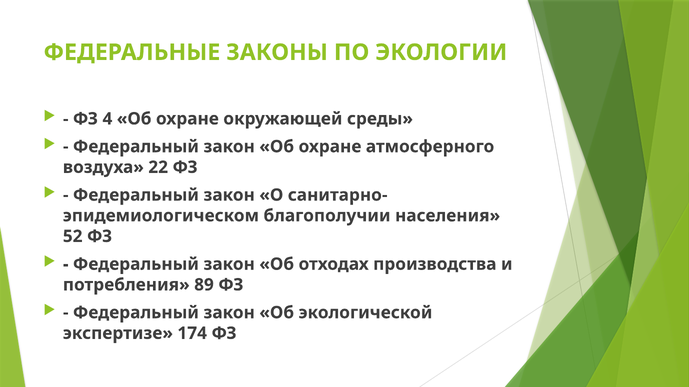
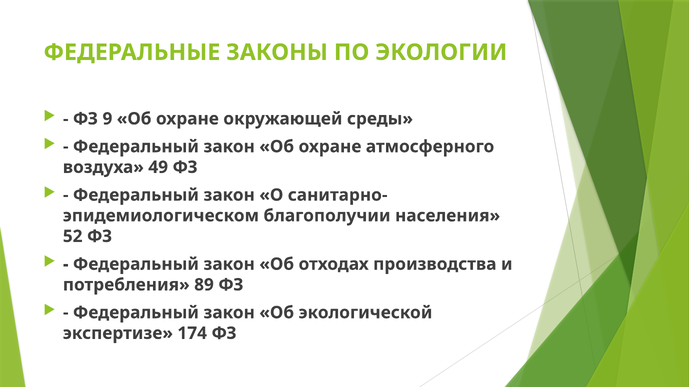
4: 4 -> 9 (107, 119)
22: 22 -> 49 (158, 167)
